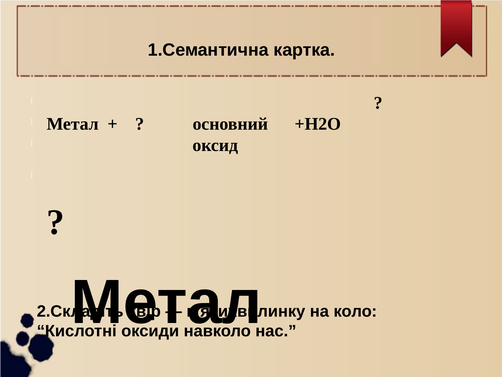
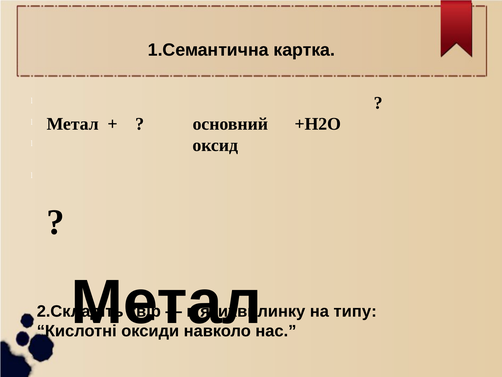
коло: коло -> типу (355, 311)
